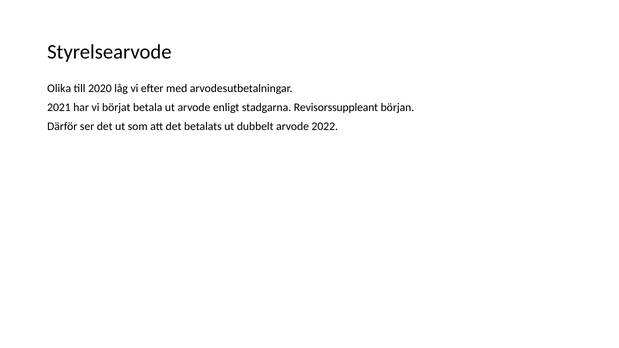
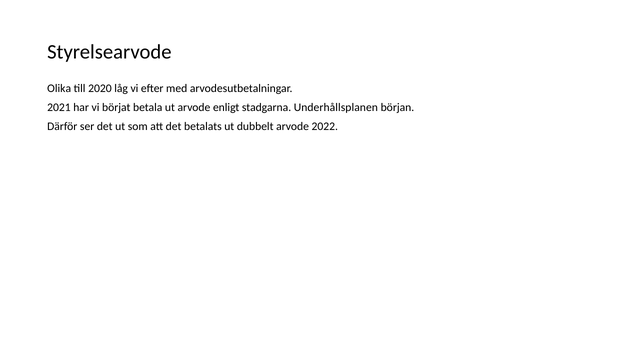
Revisorssuppleant: Revisorssuppleant -> Underhållsplanen (336, 107)
